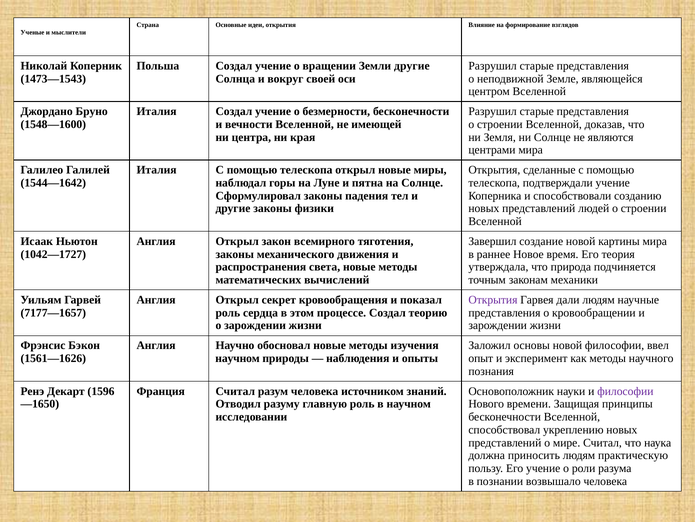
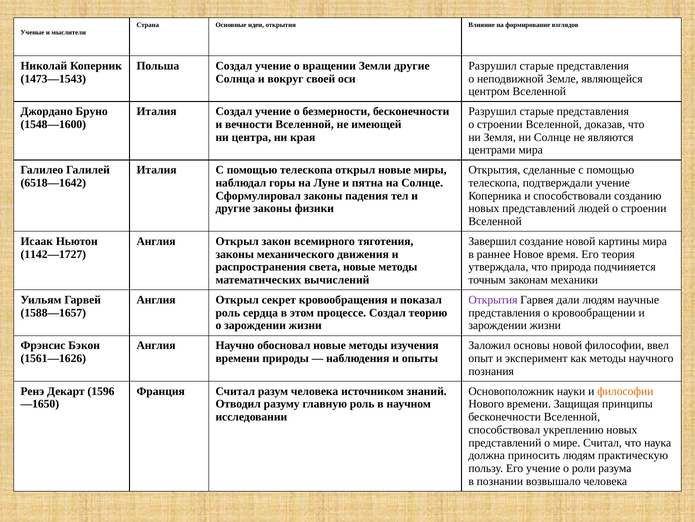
1544—1642: 1544—1642 -> 6518—1642 (53, 183)
1042—1727: 1042—1727 -> 1142—1727 (53, 254)
7177—1657: 7177—1657 -> 1588—1657 (53, 312)
научном: научном -> времени (238, 358)
философии colour: purple -> orange (625, 391)
